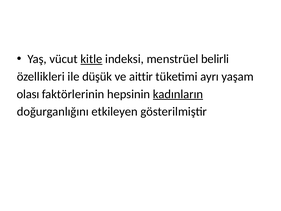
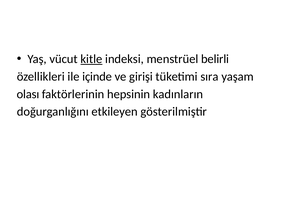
düşük: düşük -> içinde (97, 76)
aittir: aittir -> girişi (141, 76)
ayrı: ayrı -> sıra (209, 76)
kadınların underline: present -> none (178, 94)
